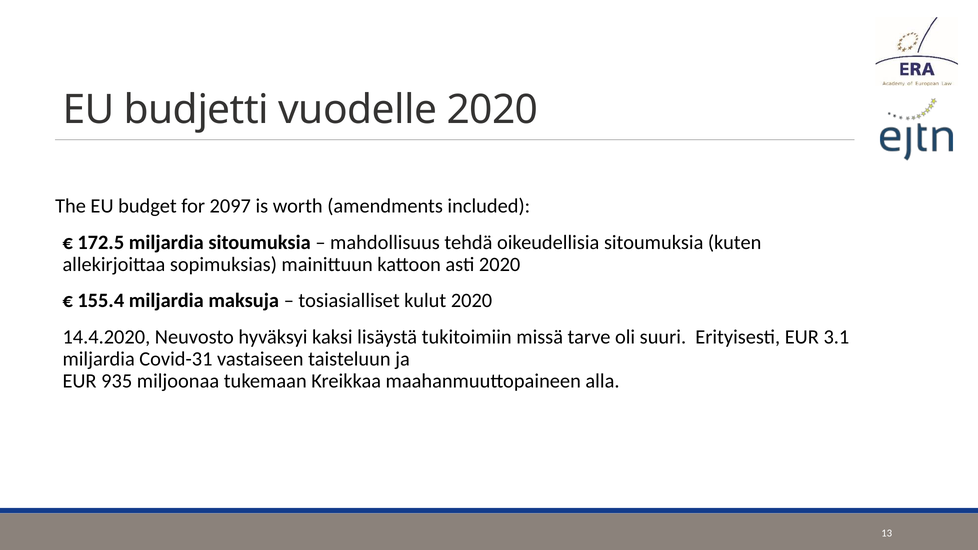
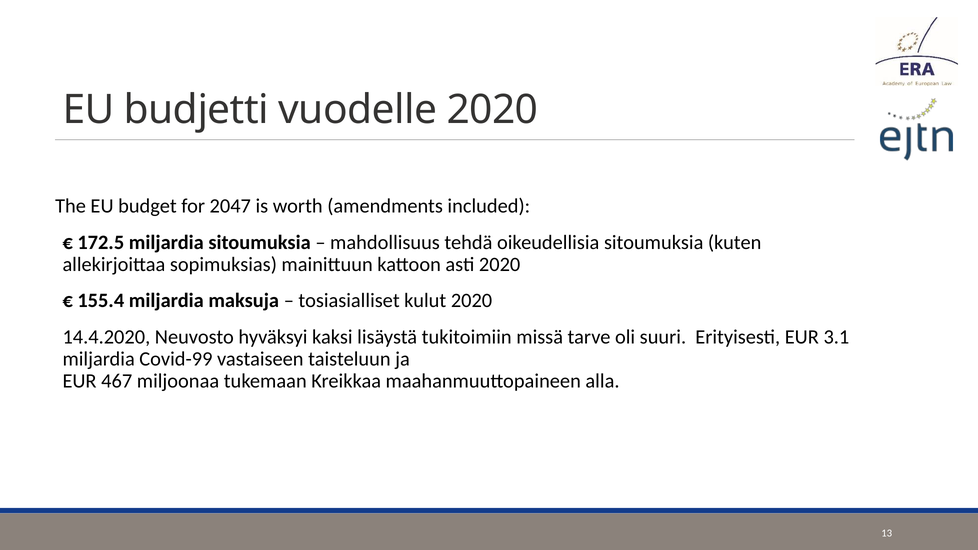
2097: 2097 -> 2047 (230, 206)
Covid-31: Covid-31 -> Covid-99 (176, 359)
935: 935 -> 467 (117, 381)
